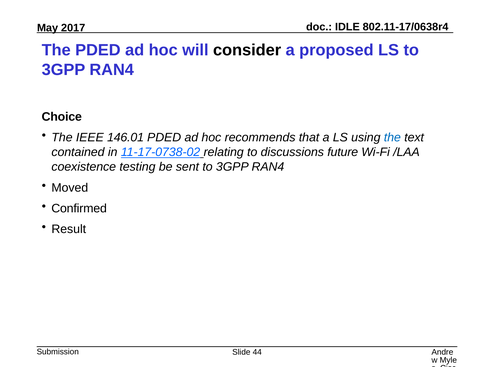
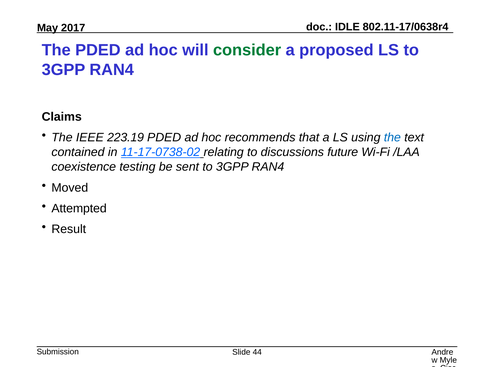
consider colour: black -> green (247, 50)
Choice: Choice -> Claims (62, 117)
146.01: 146.01 -> 223.19 (126, 138)
Confirmed: Confirmed -> Attempted (79, 209)
